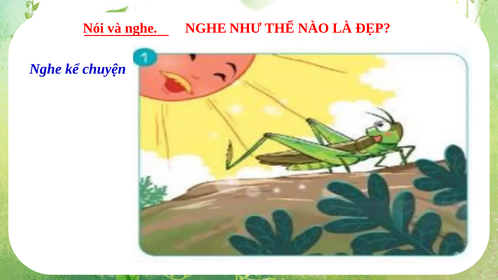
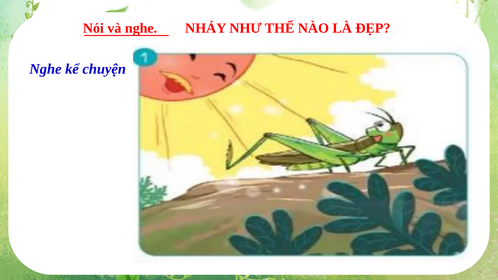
nghe NGHE: NGHE -> NHẢY (206, 28)
